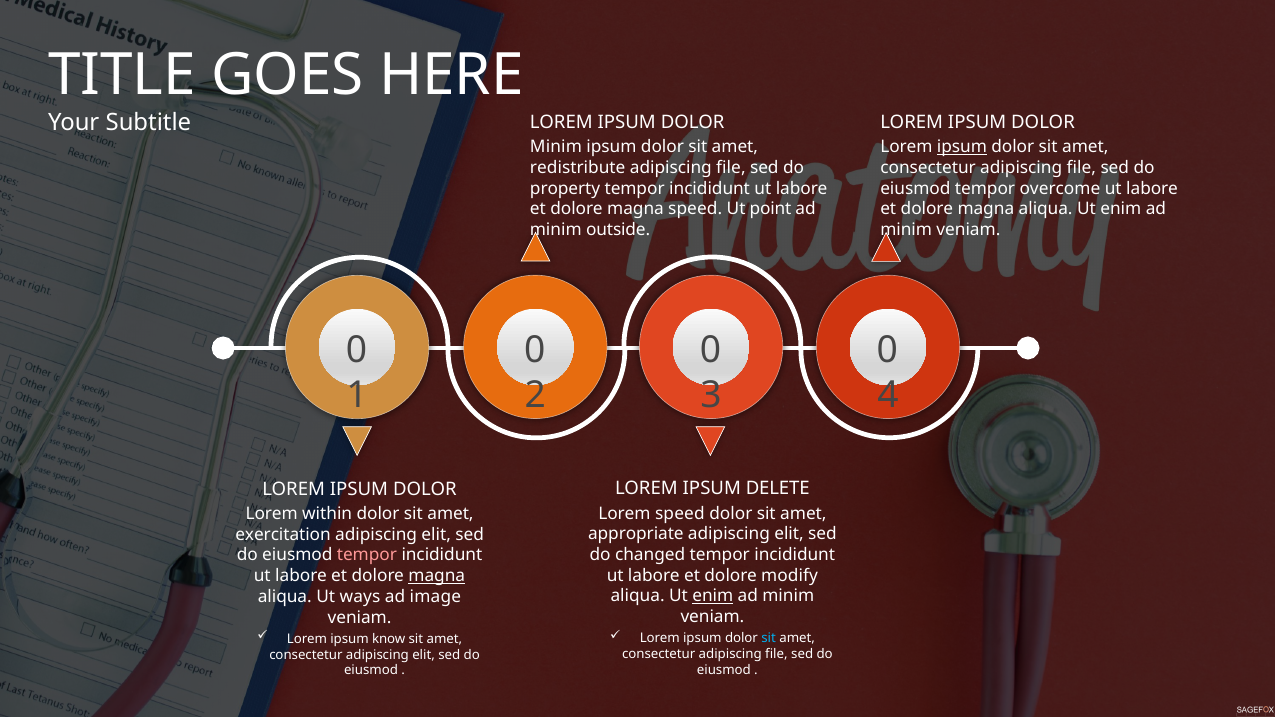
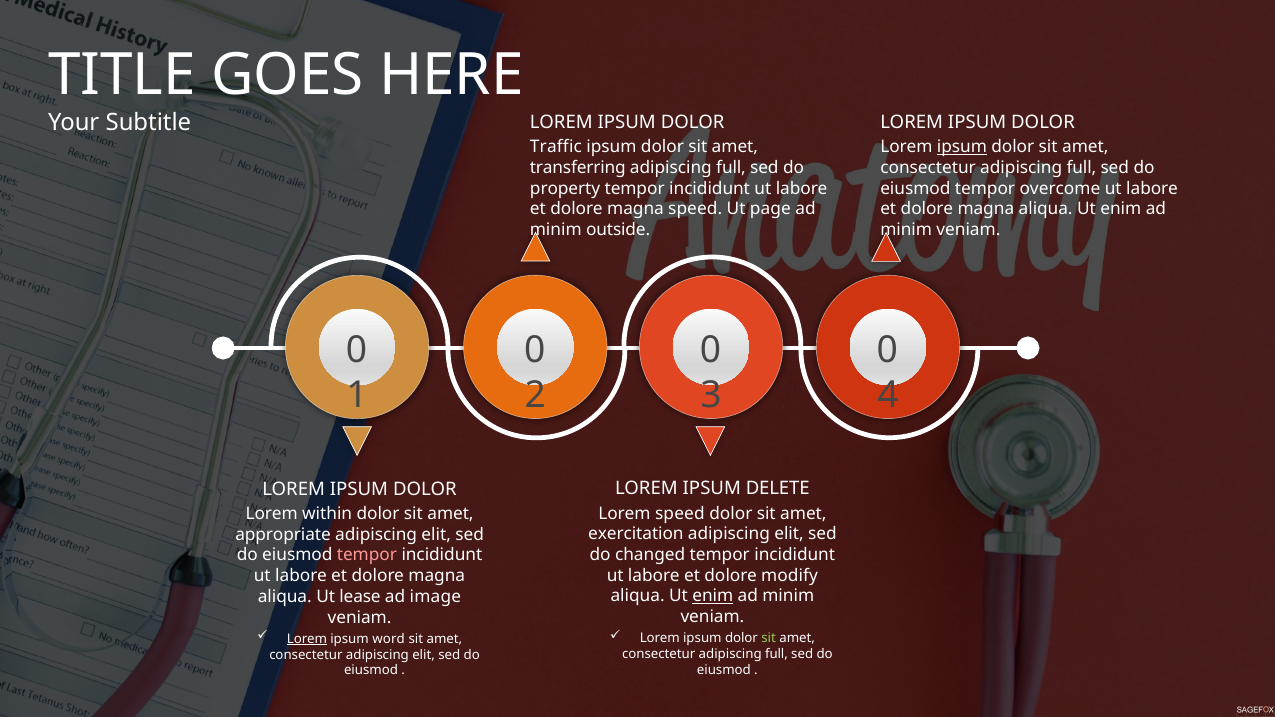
Minim: Minim -> Traffic (556, 147)
redistribute: redistribute -> transferring (578, 168)
file: file -> full (731, 168)
file: file -> full (1081, 168)
point: point -> page (770, 209)
appropriate: appropriate -> exercitation (636, 534)
exercitation: exercitation -> appropriate (283, 535)
magna underline: present -> none (437, 576)
ways: ways -> lease (360, 597)
sit colour: light blue -> light green (769, 638)
Lorem underline: none -> present (307, 639)
know: know -> word (389, 639)
file: file -> full (777, 654)
